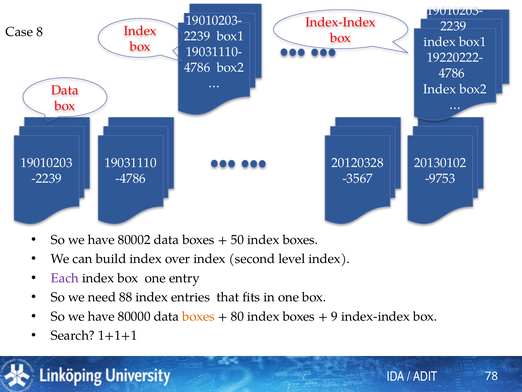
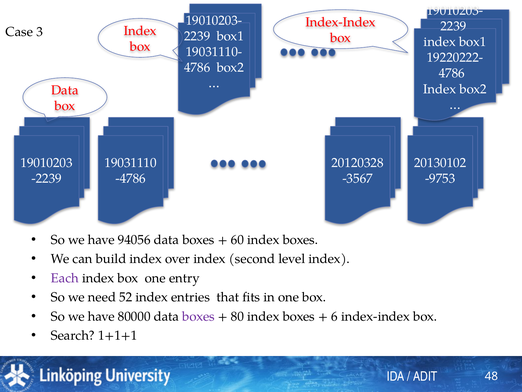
8: 8 -> 3 (40, 32)
80002: 80002 -> 94056 (134, 240)
50: 50 -> 60 (237, 240)
88: 88 -> 52 (126, 297)
boxes colour: orange -> purple (198, 316)
9: 9 -> 6 (335, 316)
78: 78 -> 48 (491, 376)
